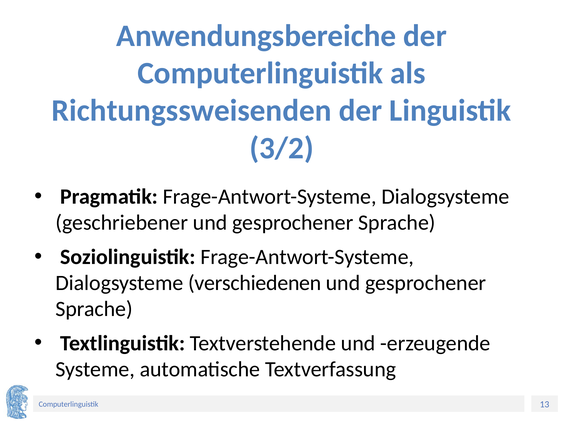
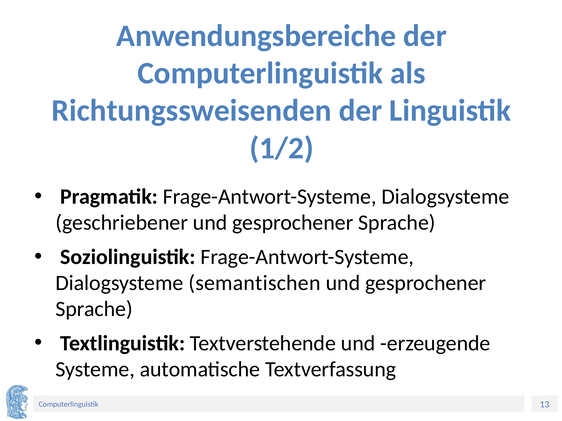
3/2: 3/2 -> 1/2 (282, 148)
verschiedenen: verschiedenen -> semantischen (255, 283)
